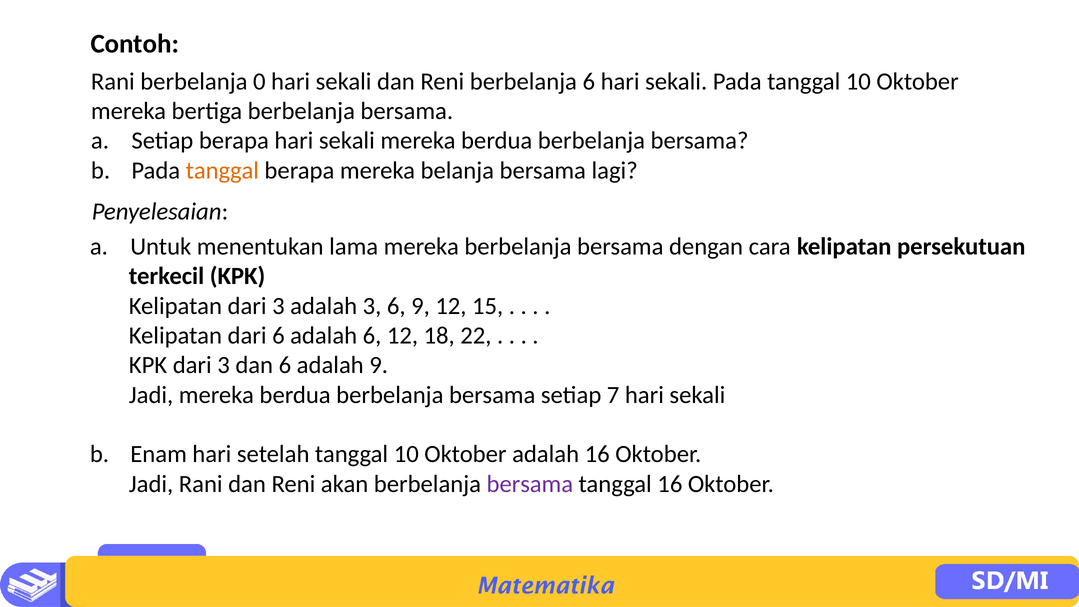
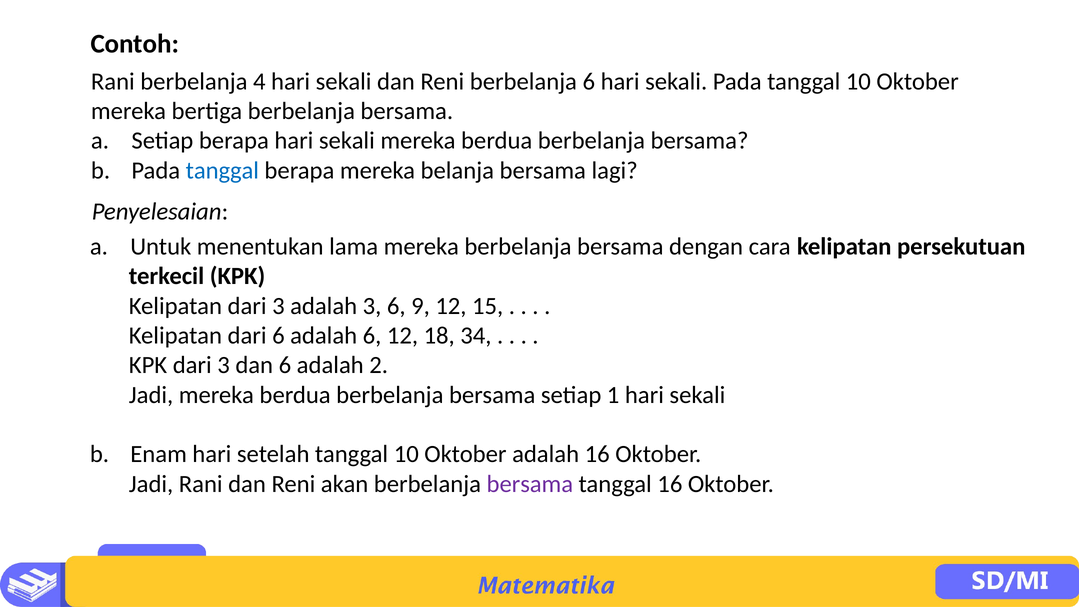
0: 0 -> 4 (259, 81)
tanggal colour: orange -> blue (222, 170)
22: 22 -> 34 (476, 336)
adalah 9: 9 -> 2 (379, 365)
7: 7 -> 1 (613, 395)
